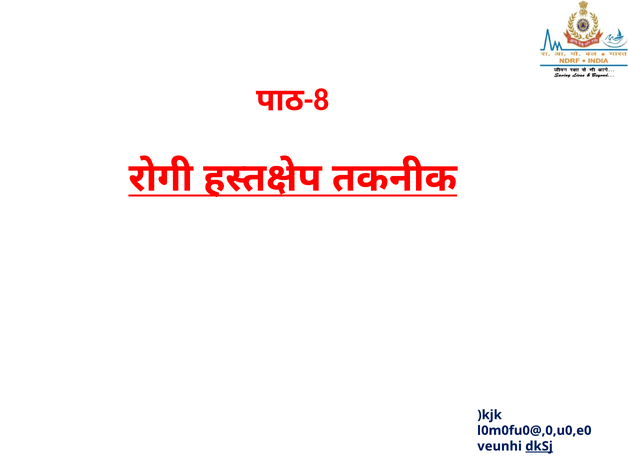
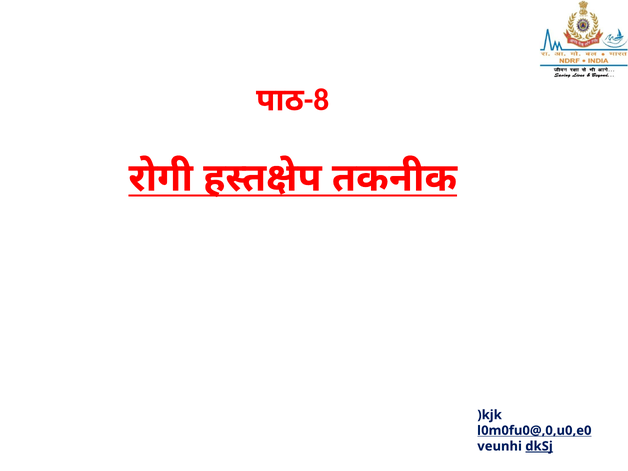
l0m0fu0@,0,u0,e0 underline: none -> present (534, 431)
